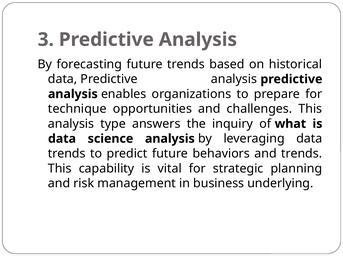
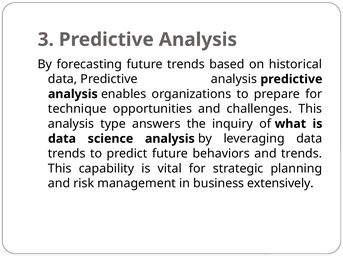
underlying: underlying -> extensively (280, 183)
